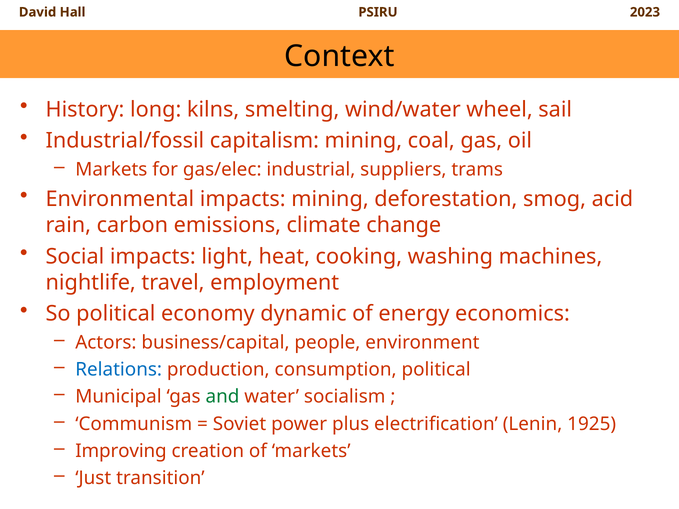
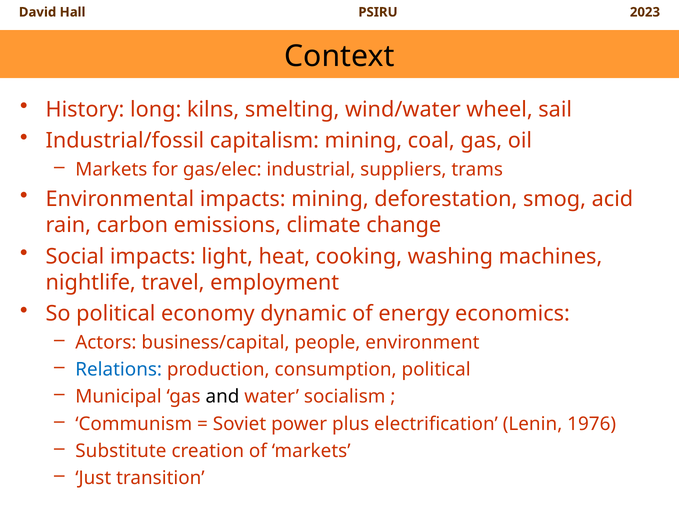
and colour: green -> black (222, 397)
1925: 1925 -> 1976 (592, 424)
Improving: Improving -> Substitute (121, 451)
